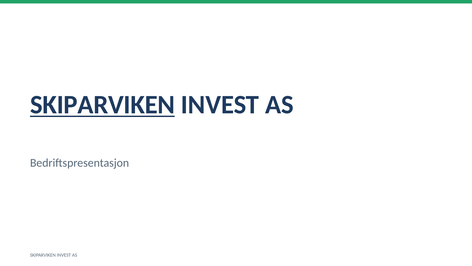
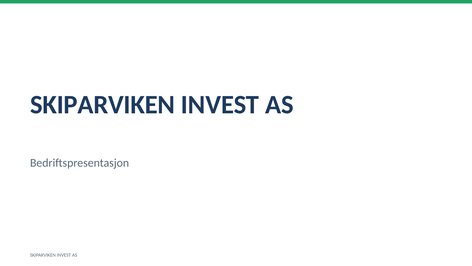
SKIPARVIKEN underline: present -> none (103, 105)
